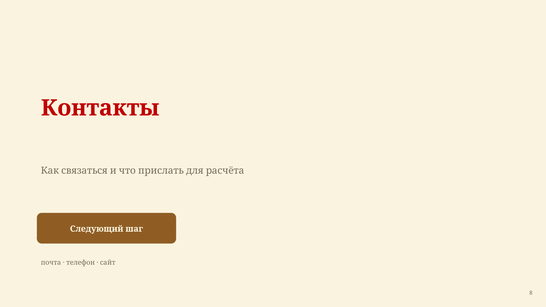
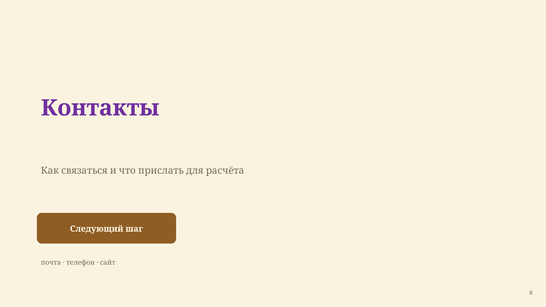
Контакты colour: red -> purple (100, 108)
